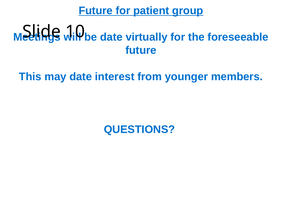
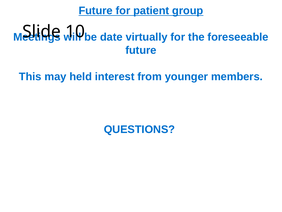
may date: date -> held (81, 76)
